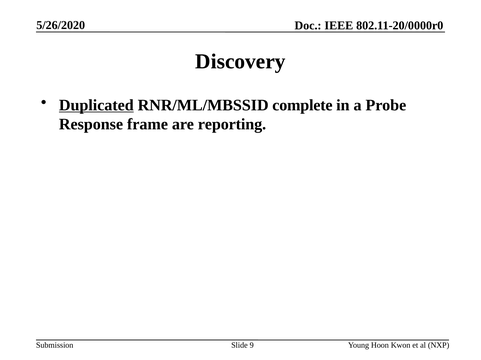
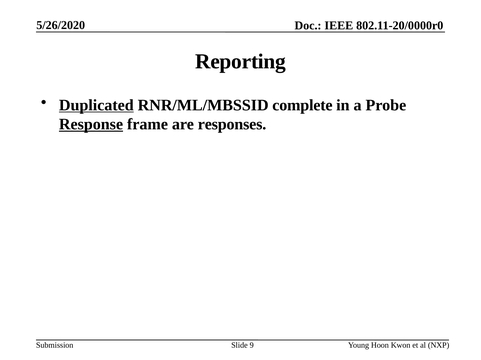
Discovery: Discovery -> Reporting (241, 62)
Response underline: none -> present (91, 125)
reporting: reporting -> responses (232, 125)
